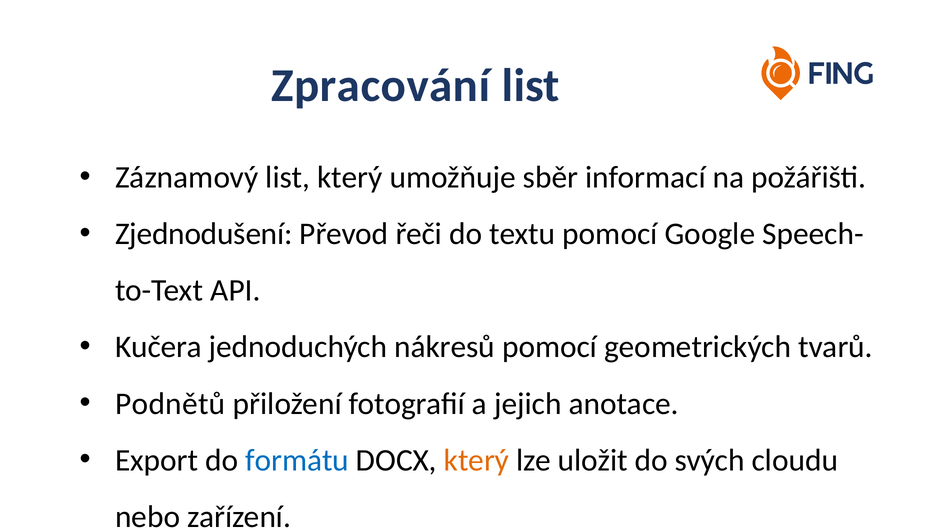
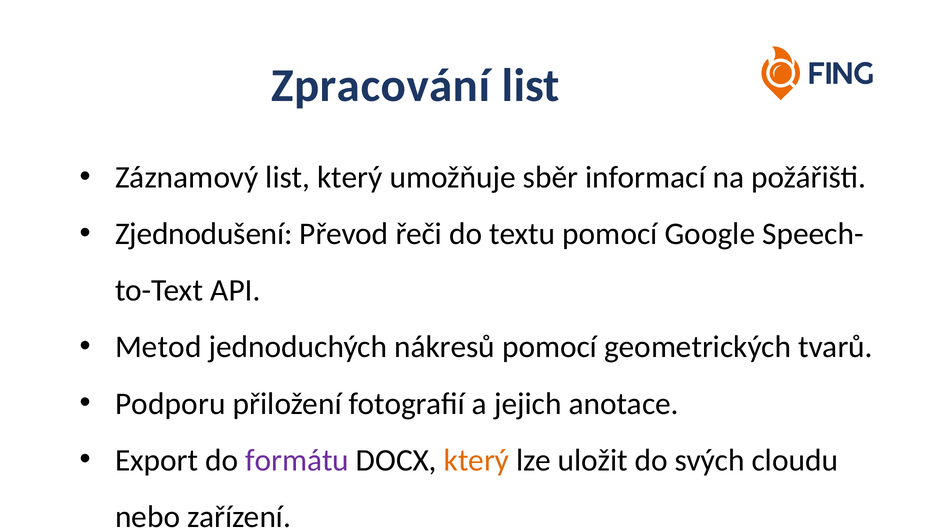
Kučera: Kučera -> Metod (158, 347)
Podnětů: Podnětů -> Podporu (170, 404)
formátu colour: blue -> purple (297, 460)
